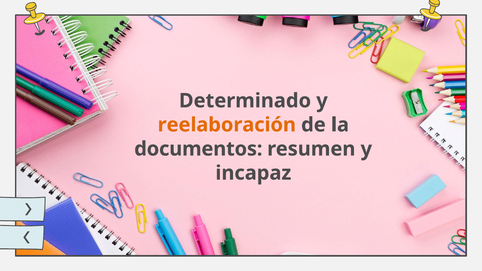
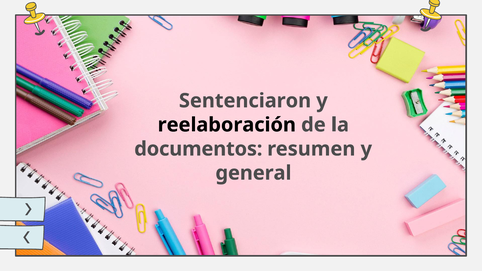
Determinado: Determinado -> Sentenciaron (245, 101)
reelaboración colour: orange -> black (227, 125)
incapaz: incapaz -> general (253, 173)
